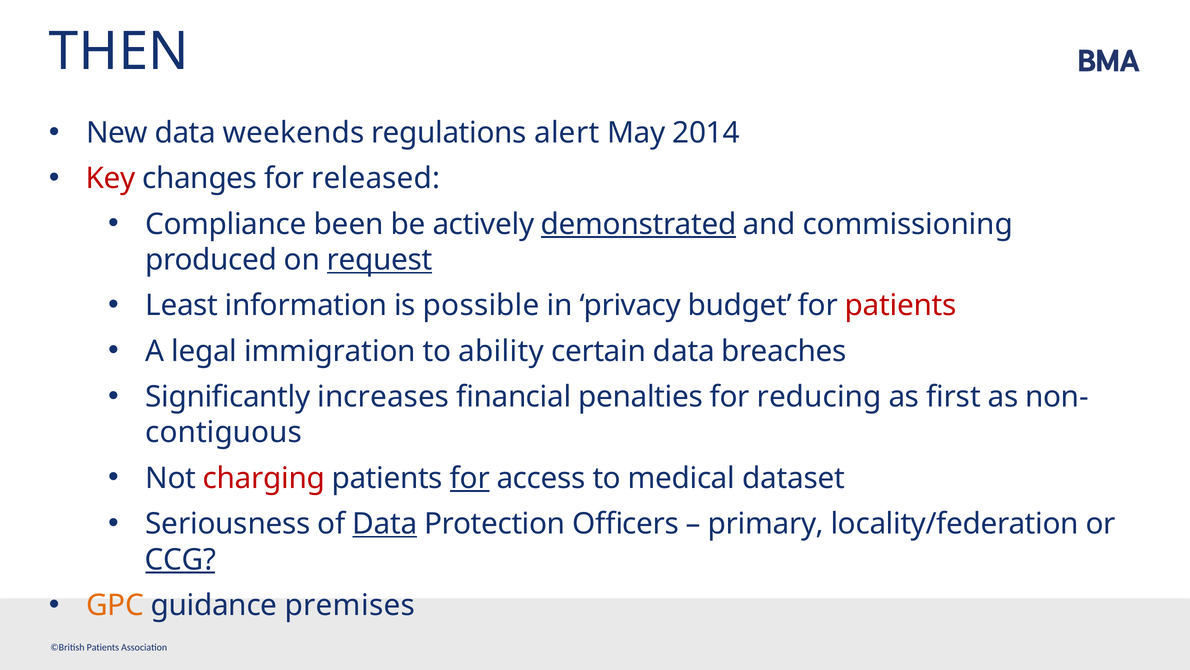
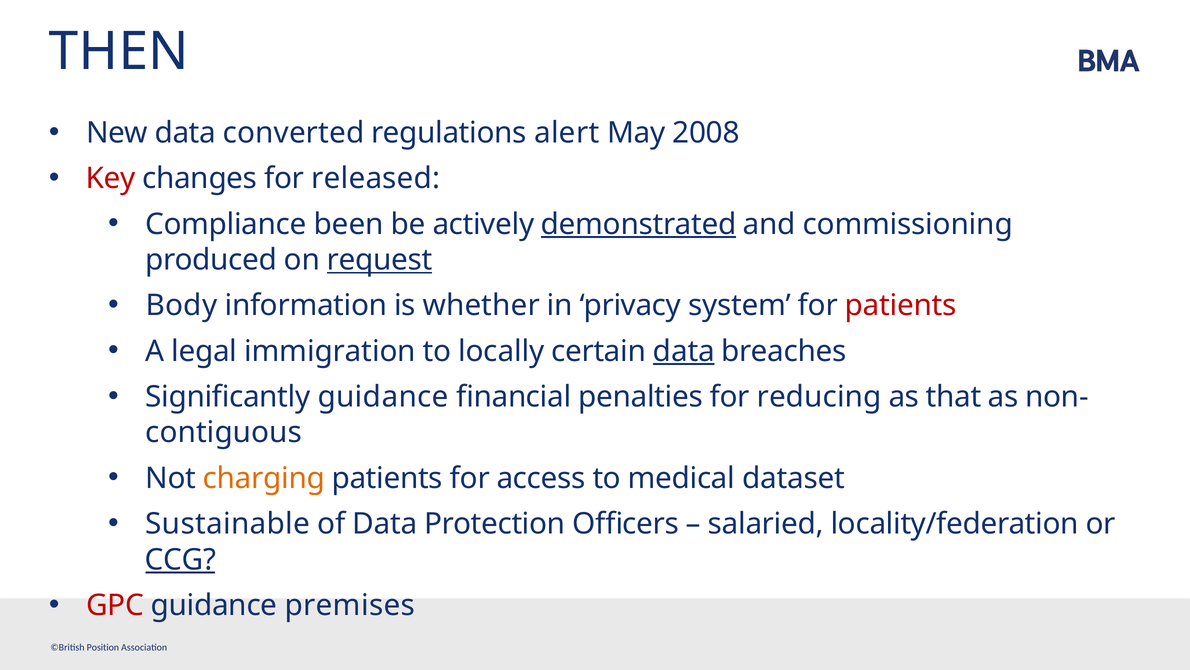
weekends: weekends -> converted (294, 133)
2014: 2014 -> 2008 (706, 133)
Least: Least -> Body (181, 305)
possible: possible -> whether (481, 305)
budget: budget -> system (740, 305)
ability: ability -> locally (501, 351)
data underline: none -> present (684, 351)
Significantly increases: increases -> guidance (383, 397)
first: first -> that (954, 397)
charging colour: red -> orange (264, 478)
for underline: present -> none (470, 478)
Seriousness: Seriousness -> Sustainable (228, 523)
Data underline: present -> none (385, 523)
primary: primary -> salaried (766, 523)
GPC colour: orange -> red (115, 605)
Patients: Patients -> Position (103, 647)
